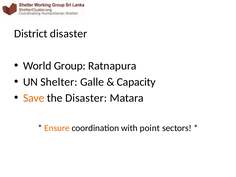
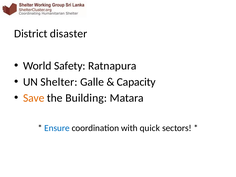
Group: Group -> Safety (70, 66)
the Disaster: Disaster -> Building (86, 98)
Ensure colour: orange -> blue (57, 128)
point: point -> quick (150, 128)
